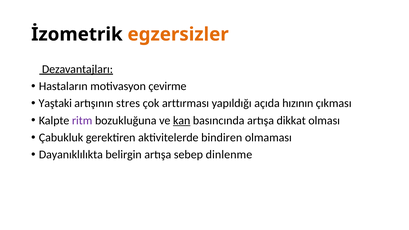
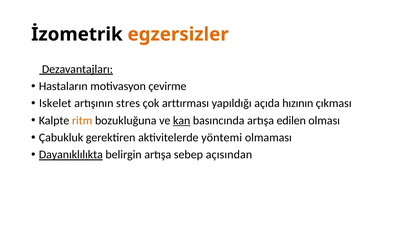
Yaştaki: Yaştaki -> Iskelet (55, 103)
ritm colour: purple -> orange (82, 121)
dikkat: dikkat -> edilen (291, 121)
bindiren: bindiren -> yöntemi (222, 138)
Dayanıklılıkta underline: none -> present (71, 155)
dinlenme: dinlenme -> açısından (229, 155)
